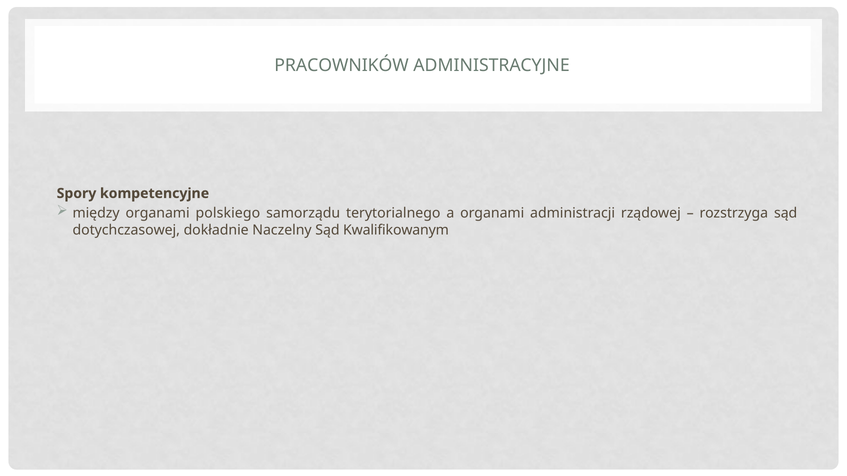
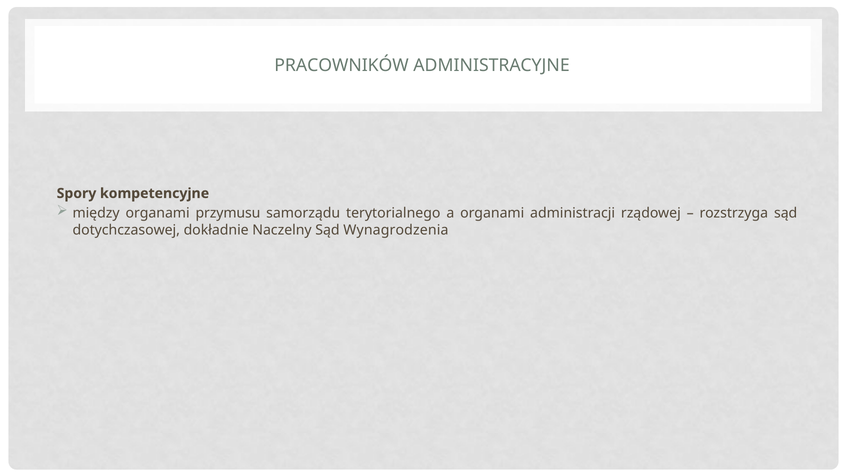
polskiego: polskiego -> przymusu (228, 213)
Kwalifikowanym: Kwalifikowanym -> Wynagrodzenia (396, 230)
